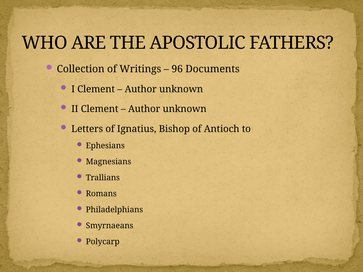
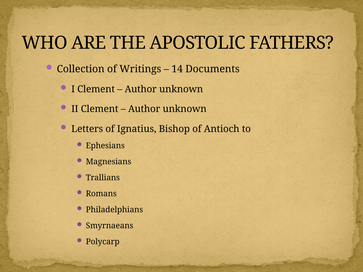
96: 96 -> 14 (177, 69)
